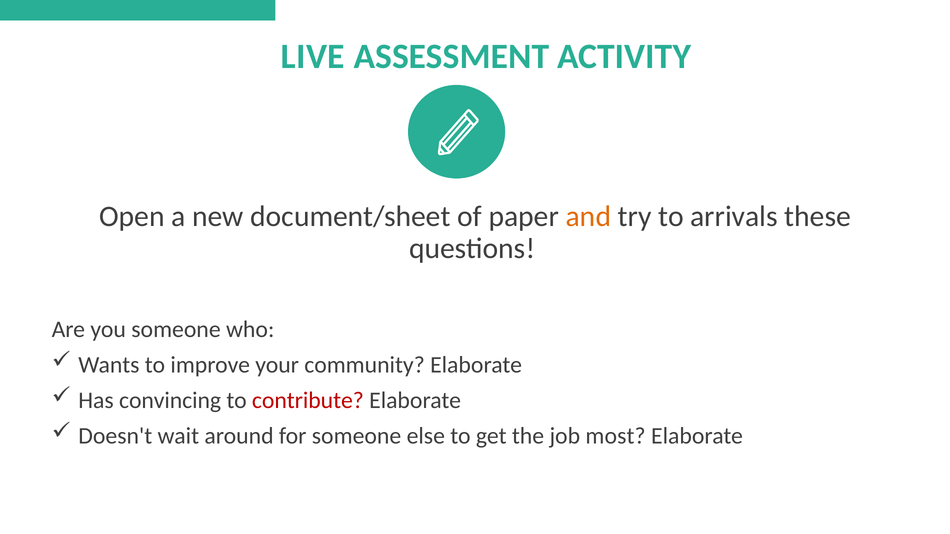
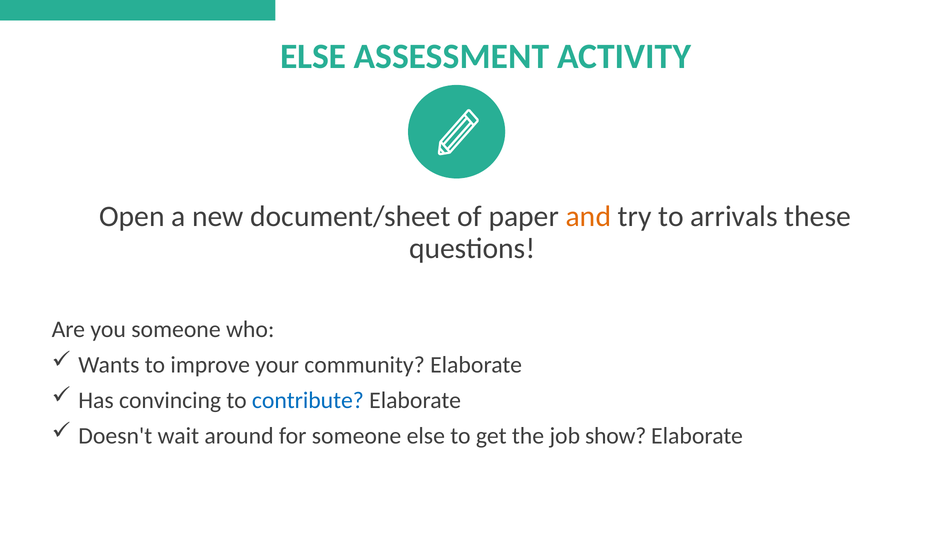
LIVE: LIVE -> ELSE (313, 57)
contribute colour: red -> blue (308, 401)
most: most -> show (616, 436)
